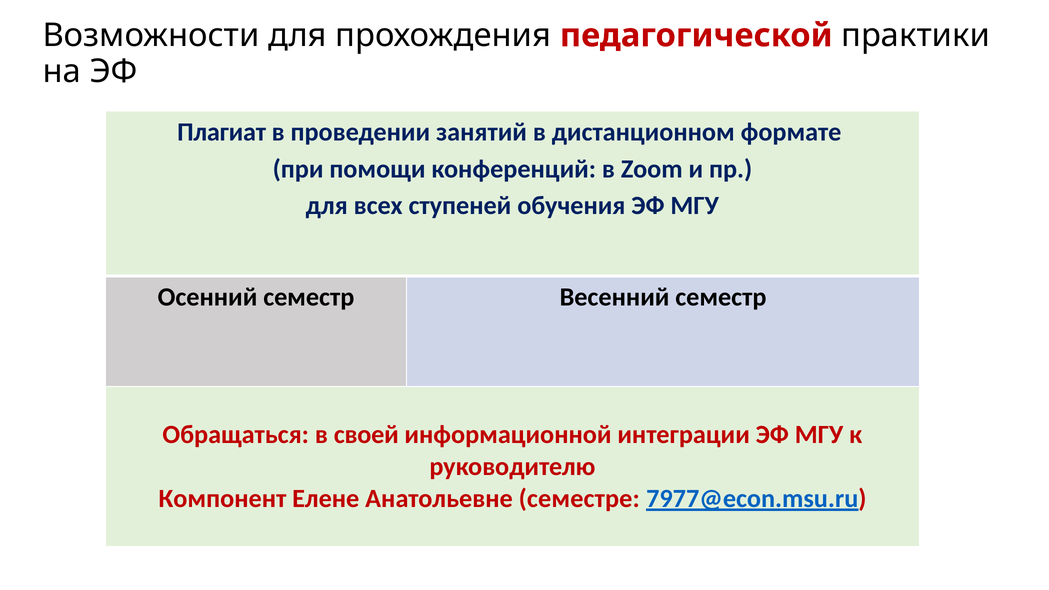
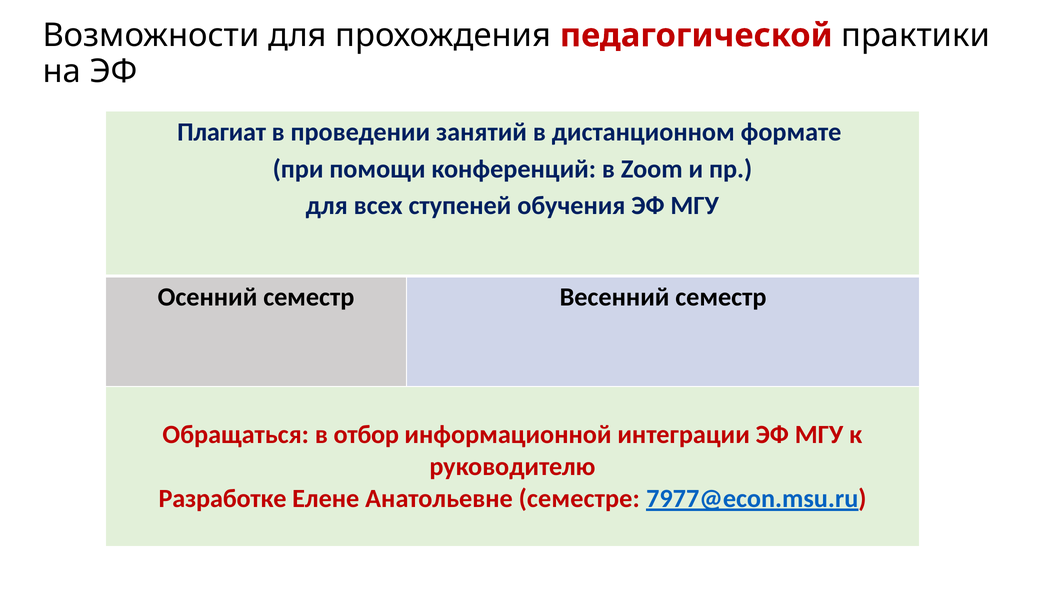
своей: своей -> отбор (366, 435)
Компонент: Компонент -> Разработке (223, 499)
